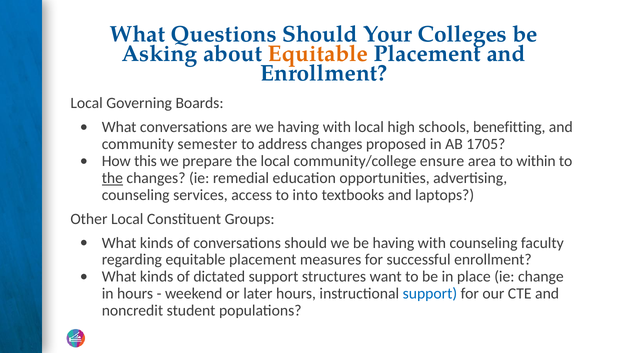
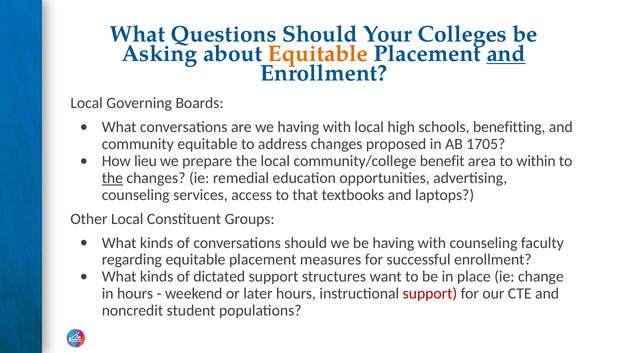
and underline: none -> present (506, 54)
community semester: semester -> equitable (207, 144)
this: this -> lieu (145, 161)
ensure: ensure -> benefit (442, 161)
into: into -> that (305, 195)
support colour: blue -> red (430, 293)
